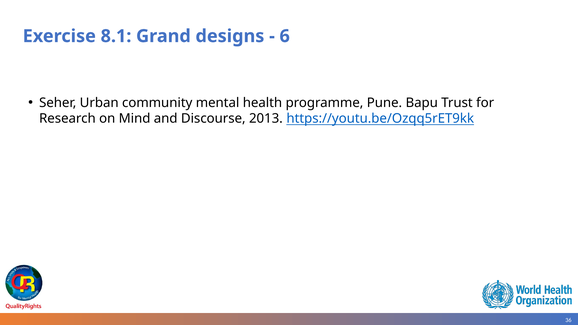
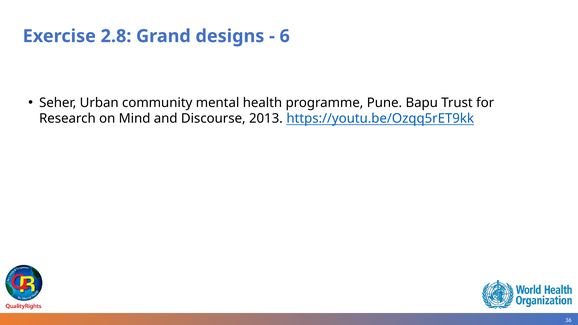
8.1: 8.1 -> 2.8 (116, 36)
